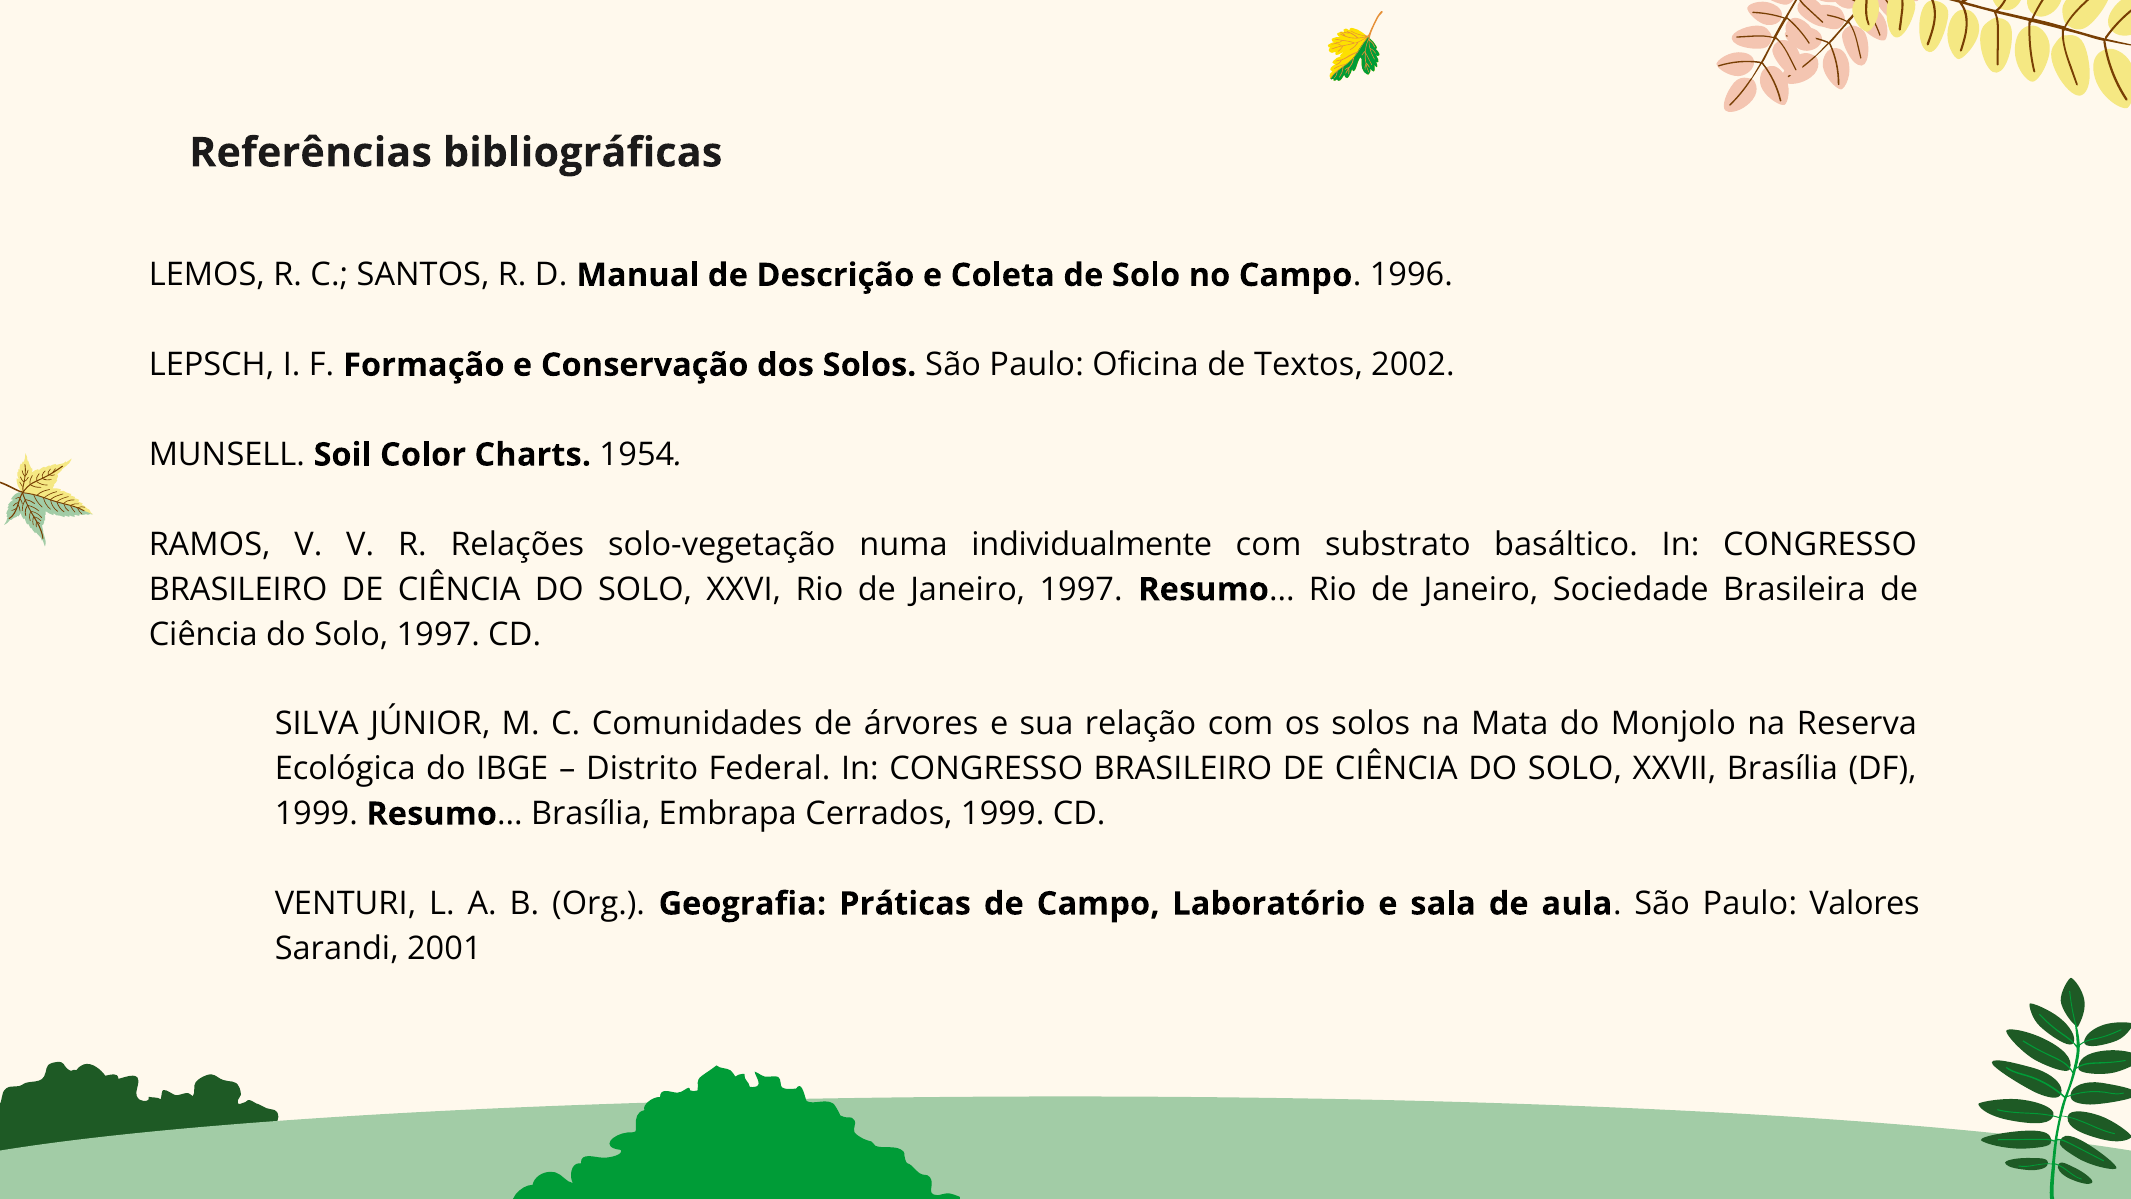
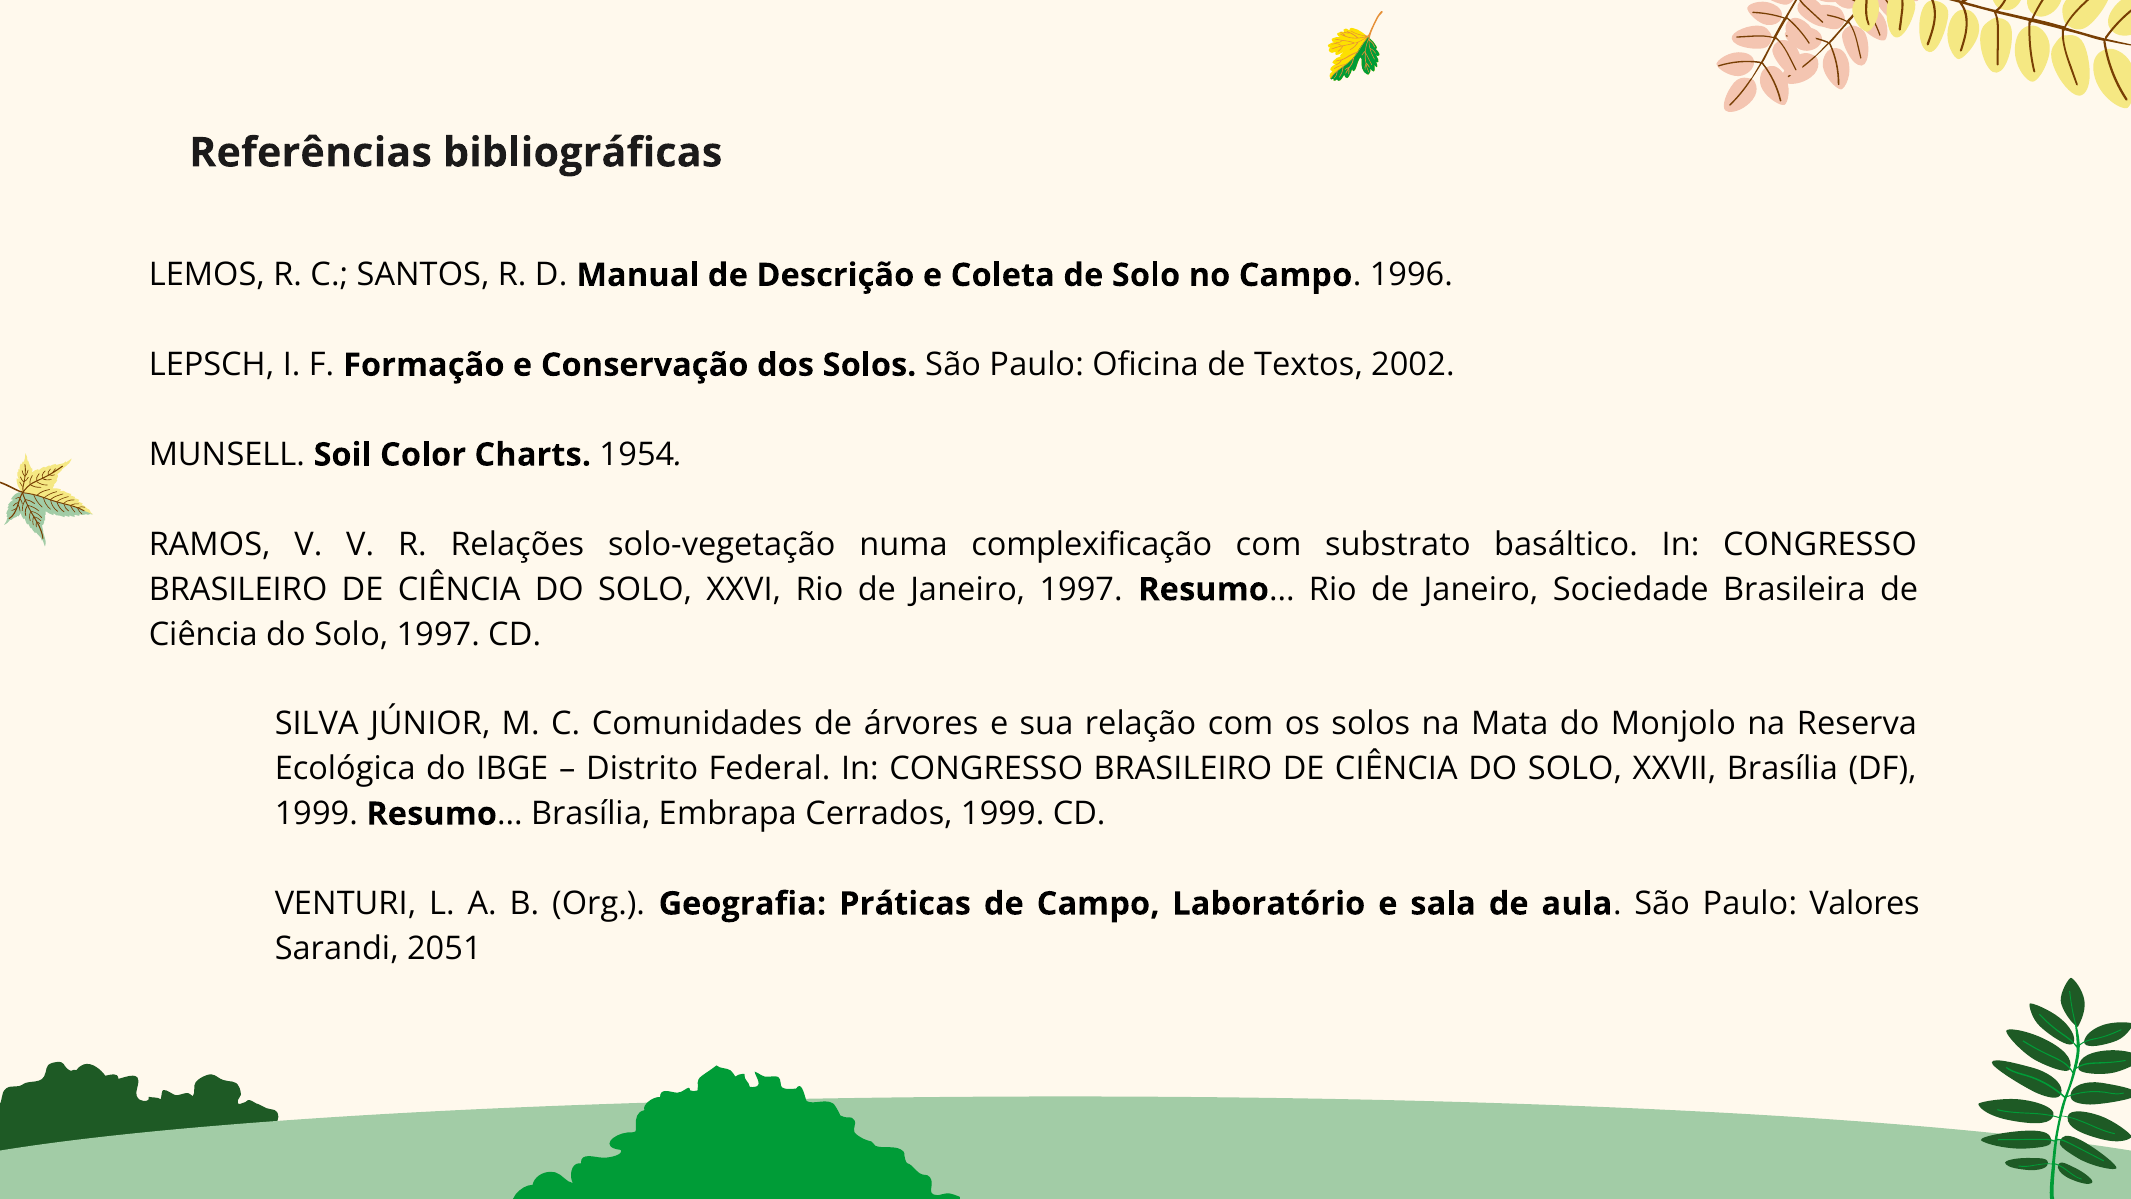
individualmente: individualmente -> complexificação (1092, 544)
2001: 2001 -> 2051 (444, 948)
